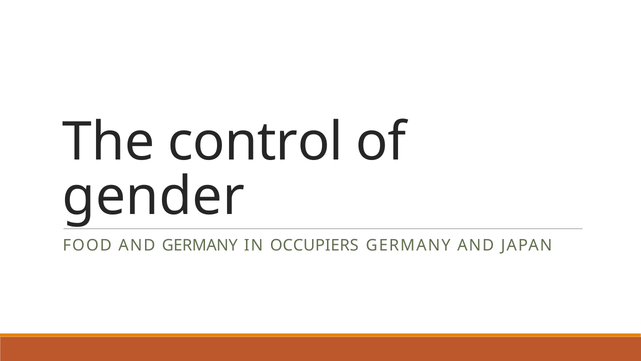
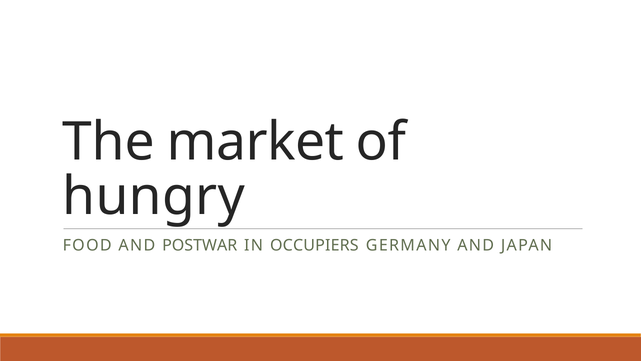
control: control -> market (255, 142)
gender: gender -> hungry (154, 196)
AND GERMANY: GERMANY -> POSTWAR (200, 245)
